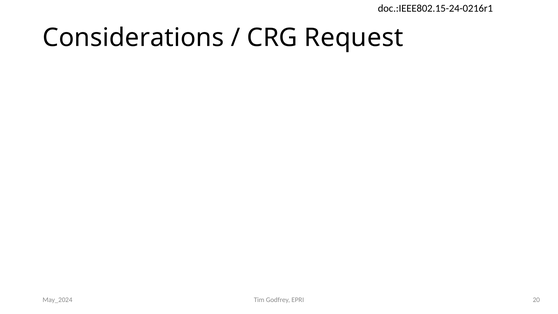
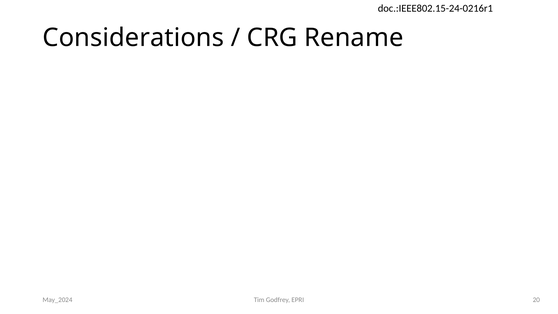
Request: Request -> Rename (354, 38)
